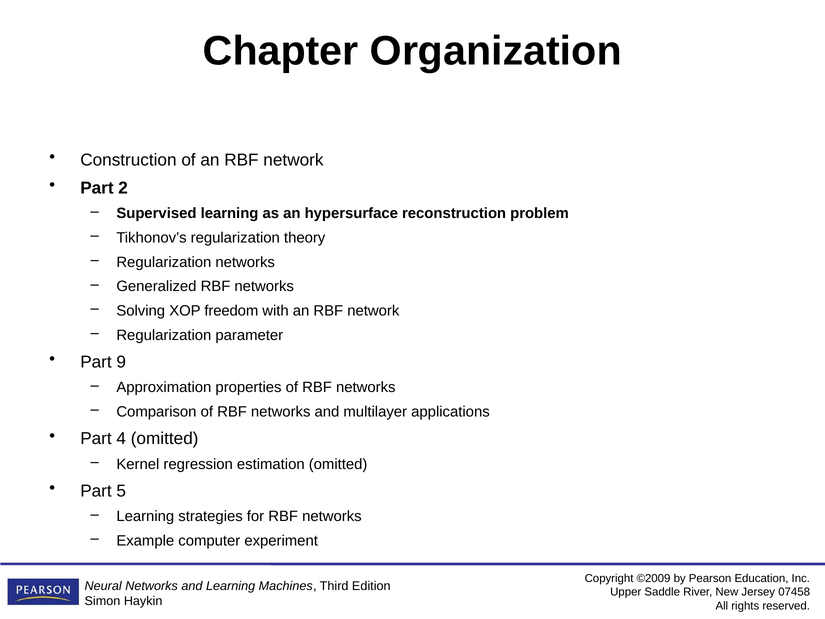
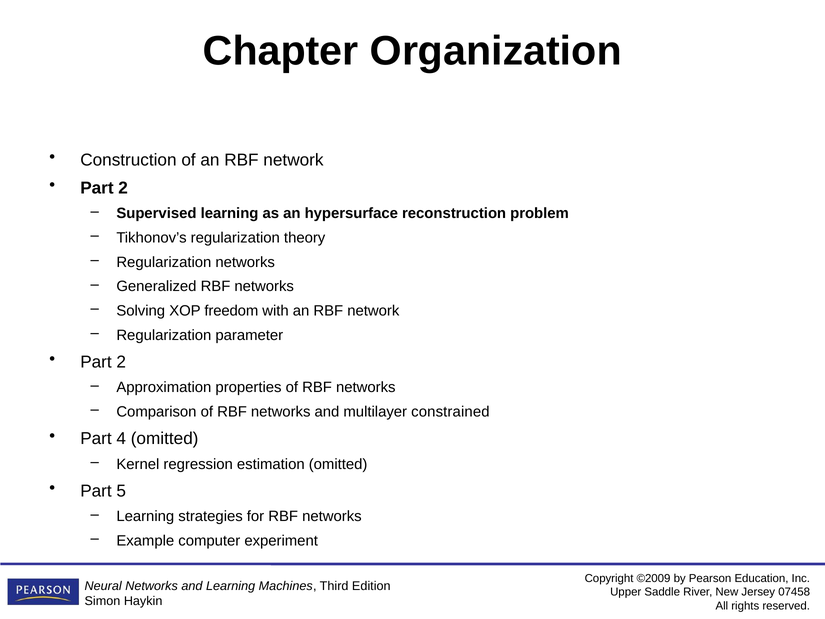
9: 9 -> 2 (121, 362)
applications: applications -> constrained (450, 412)
